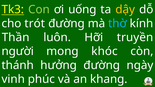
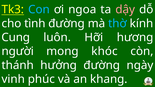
Con colour: light green -> light blue (39, 10)
uống: uống -> ngoa (82, 10)
dậy colour: yellow -> pink (125, 10)
trót: trót -> tình (35, 23)
Thần: Thần -> Cung (16, 37)
truyền: truyền -> hương (135, 37)
